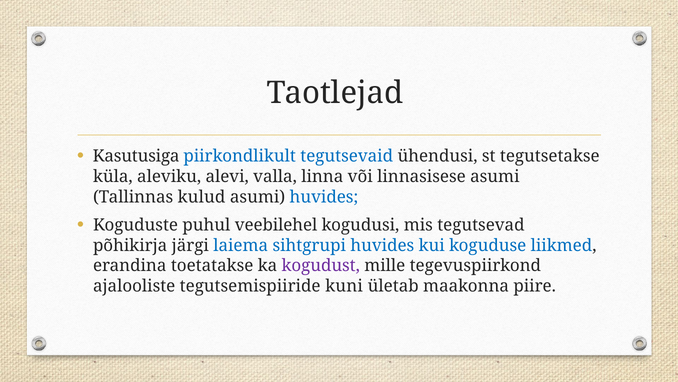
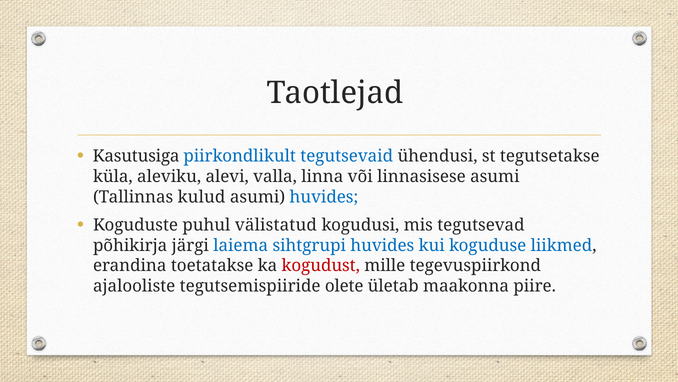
veebilehel: veebilehel -> välistatud (276, 225)
kogudust colour: purple -> red (321, 265)
kuni: kuni -> olete (344, 286)
